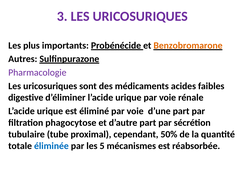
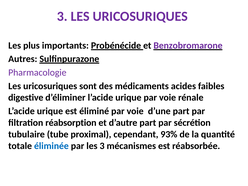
Benzobromarone colour: orange -> purple (188, 45)
phagocytose: phagocytose -> réabsorption (71, 123)
50%: 50% -> 93% (169, 134)
les 5: 5 -> 3 (102, 146)
